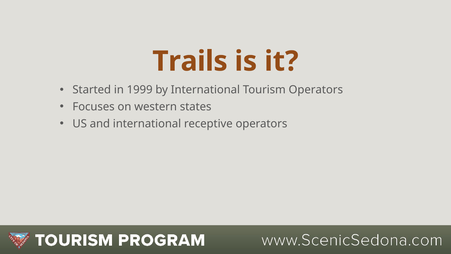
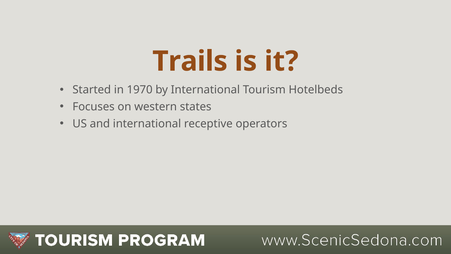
1999: 1999 -> 1970 (140, 90)
Tourism Operators: Operators -> Hotelbeds (316, 90)
